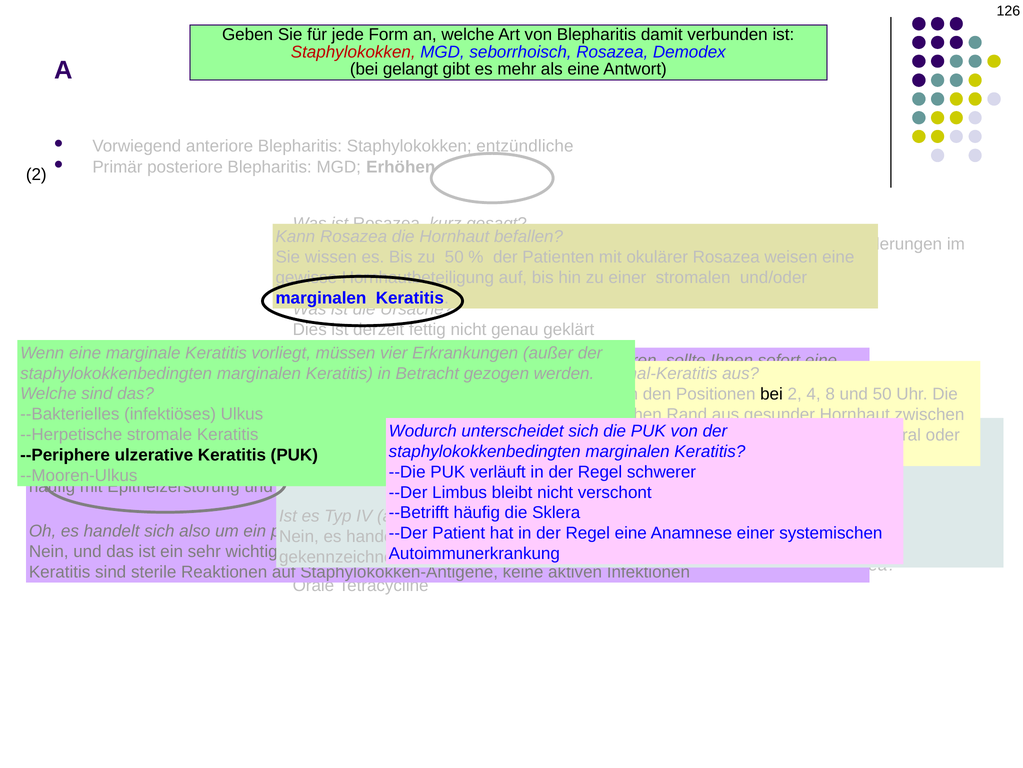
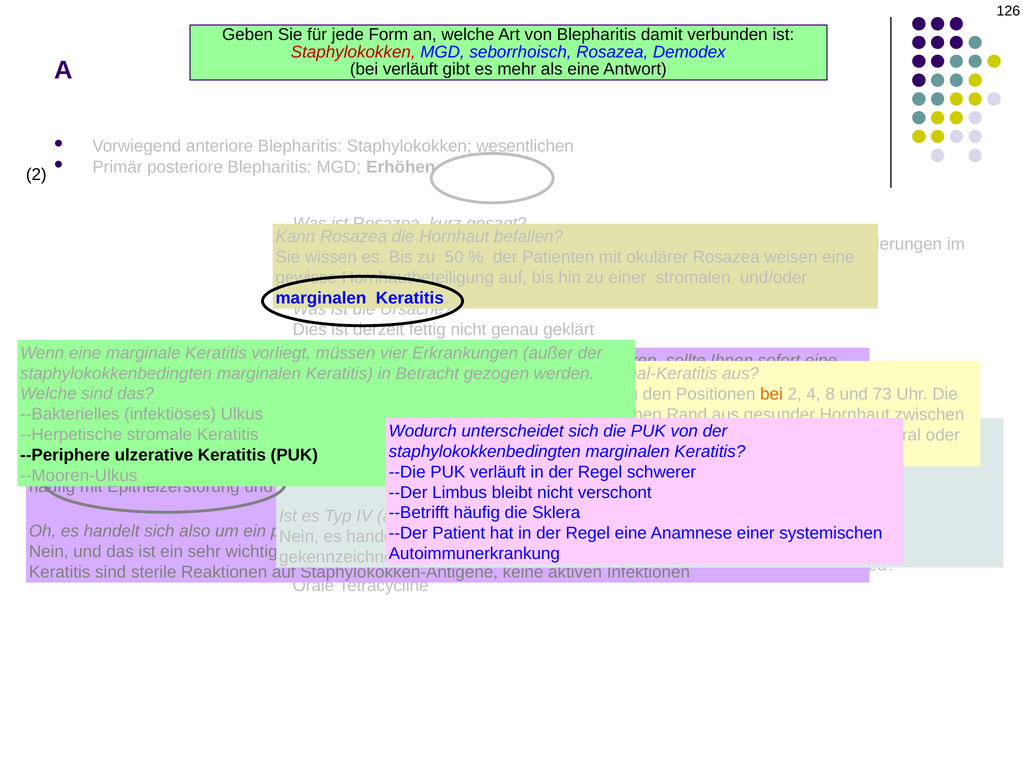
bei gelangt: gelangt -> verläuft (410, 69)
Staphylokokken entzündliche: entzündliche -> wesentlichen (525, 146)
bei colour: black -> orange (771, 394)
und 50: 50 -> 73 (882, 394)
